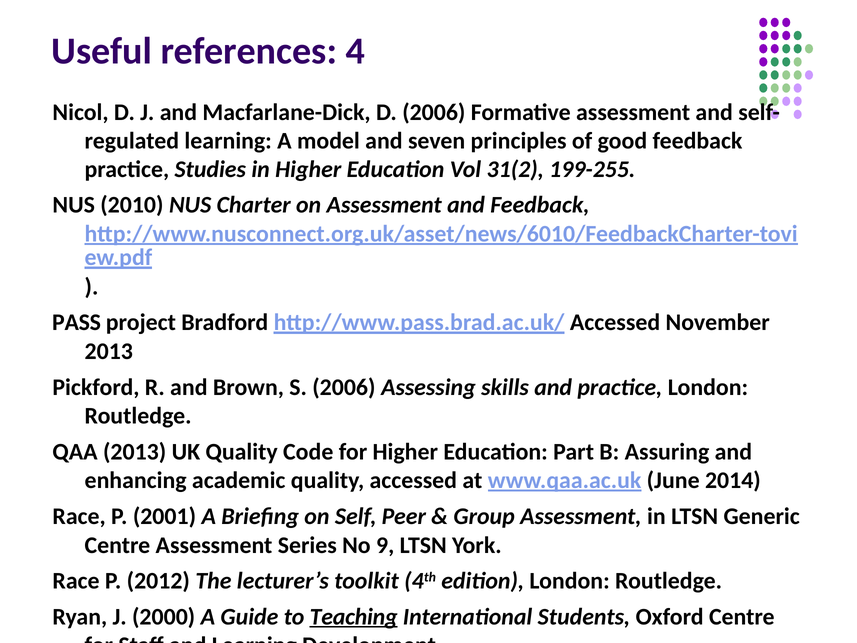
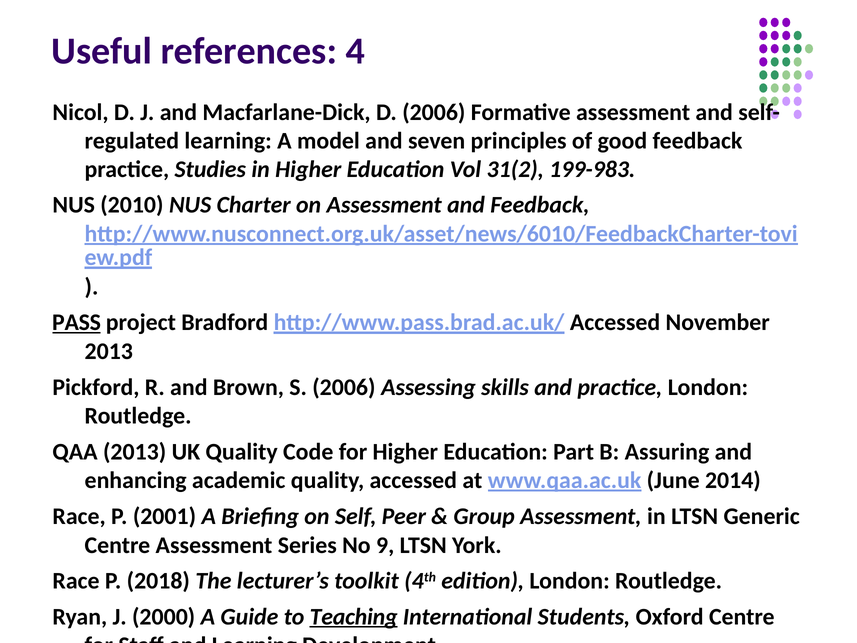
199-255: 199-255 -> 199-983 (592, 169)
PASS underline: none -> present (77, 322)
2012: 2012 -> 2018 (158, 581)
